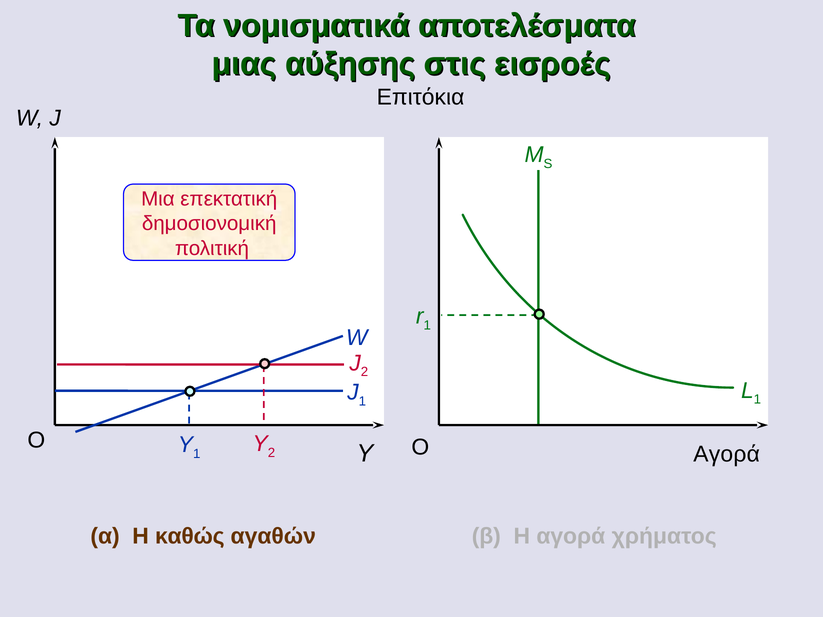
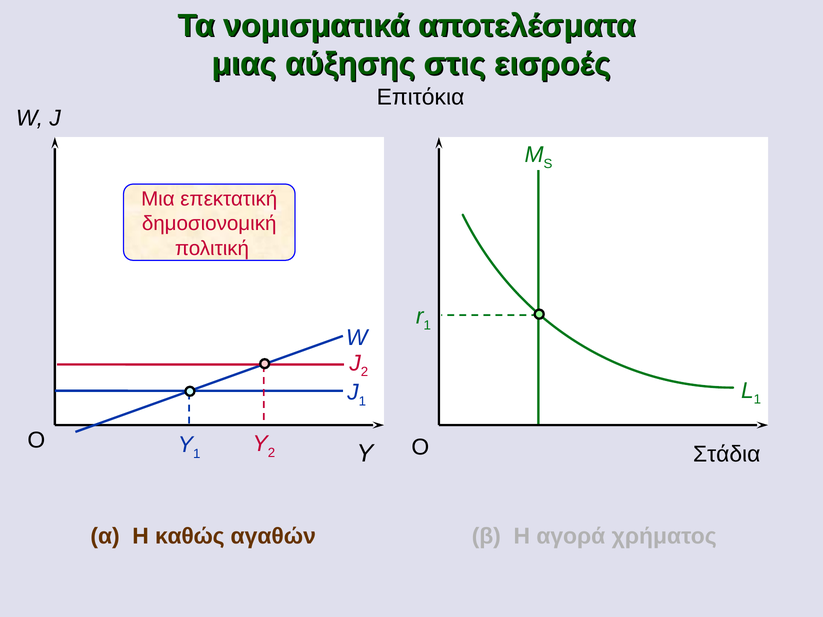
Y Αγορά: Αγορά -> Στάδια (727, 454)
